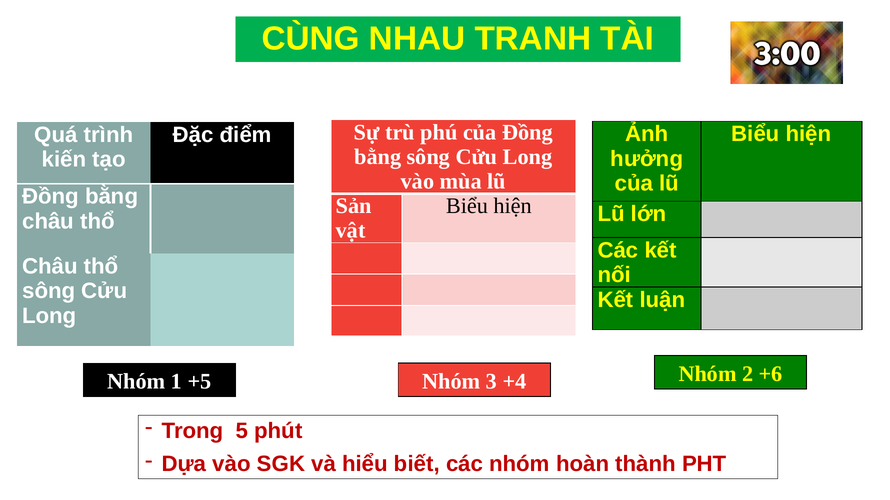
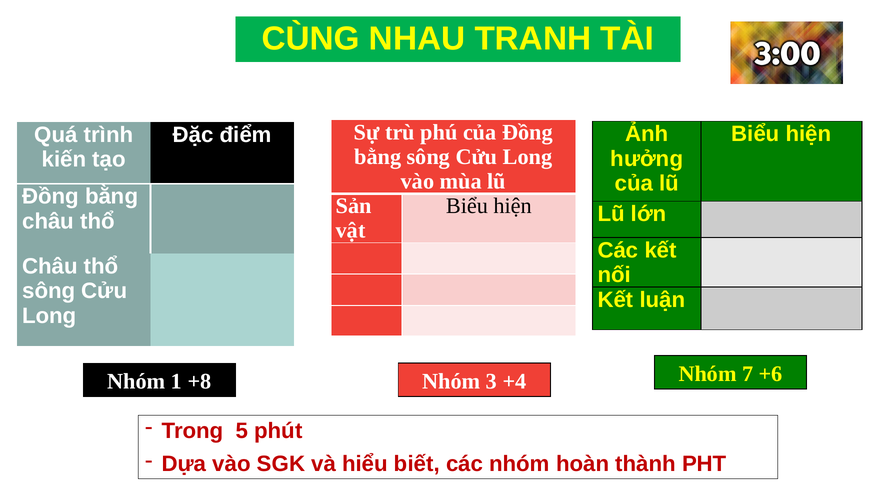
+5: +5 -> +8 (199, 382)
2: 2 -> 7 (748, 374)
